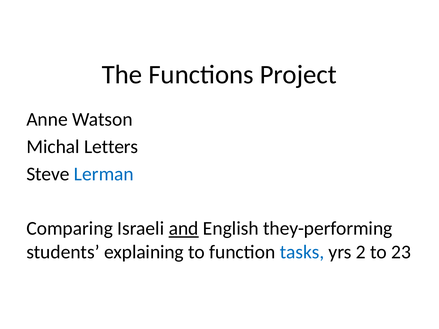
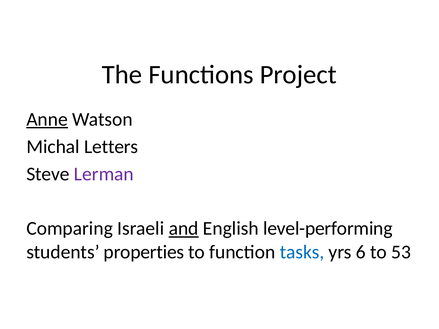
Anne underline: none -> present (47, 119)
Lerman colour: blue -> purple (104, 174)
they-performing: they-performing -> level-performing (328, 229)
explaining: explaining -> properties (144, 252)
2: 2 -> 6 (361, 252)
23: 23 -> 53 (401, 252)
